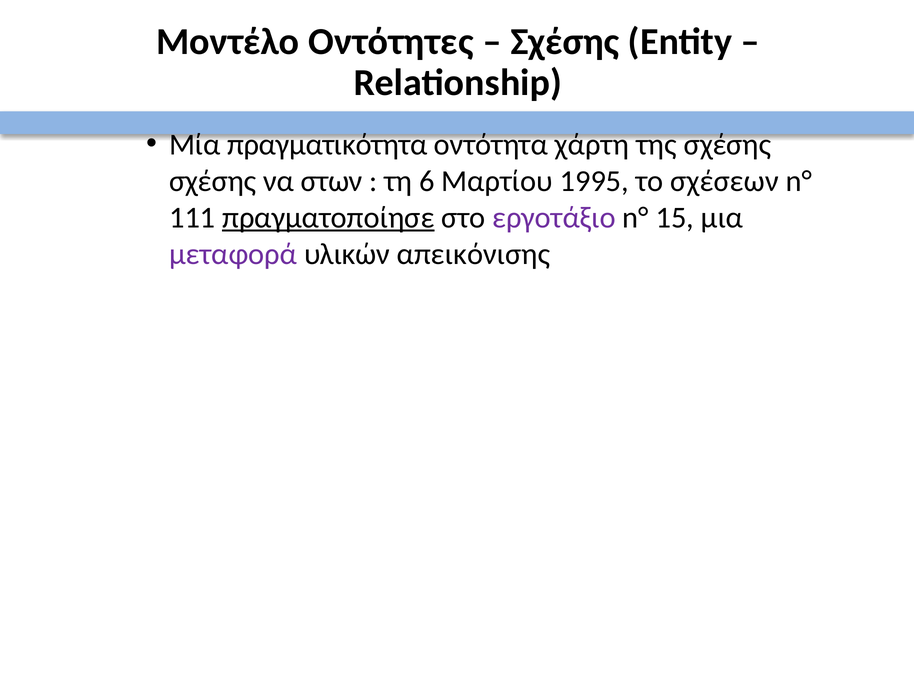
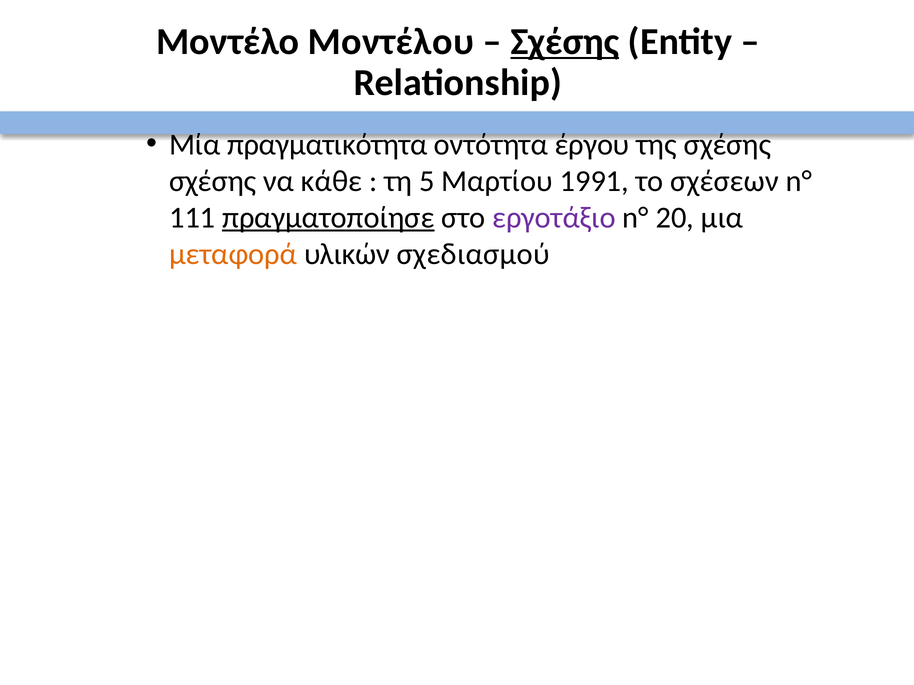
Οντότητες: Οντότητες -> Μοντέλου (391, 42)
Σχέσης underline: none -> present (565, 42)
χάρτη: χάρτη -> έργου (592, 145)
στων: στων -> κάθε (331, 181)
6: 6 -> 5 (427, 181)
1995: 1995 -> 1991 (594, 181)
15: 15 -> 20 (675, 218)
μεταφορά colour: purple -> orange (233, 254)
απεικόνισης: απεικόνισης -> σχεδιασμού (473, 254)
